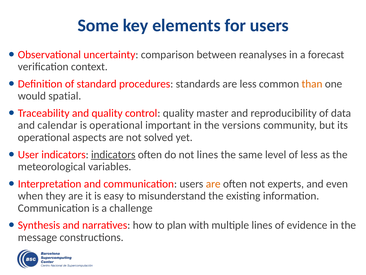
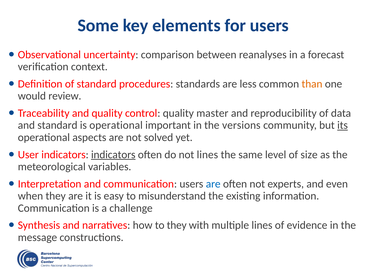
spatial: spatial -> review (65, 96)
and calendar: calendar -> standard (57, 125)
its underline: none -> present (343, 125)
of less: less -> size (309, 154)
are colour: orange -> blue (213, 184)
to plan: plan -> they (177, 225)
